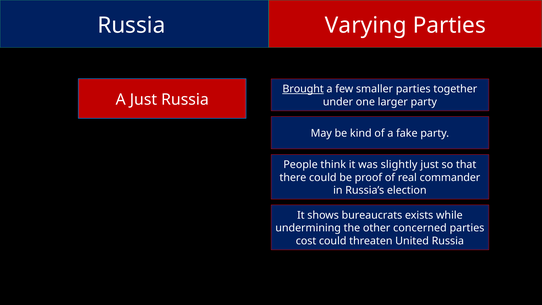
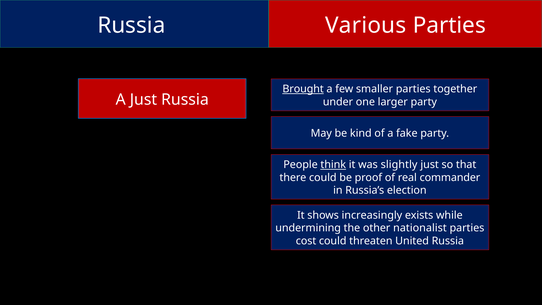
Varying: Varying -> Various (366, 25)
think underline: none -> present (333, 165)
bureaucrats: bureaucrats -> increasingly (372, 215)
concerned: concerned -> nationalist (420, 228)
